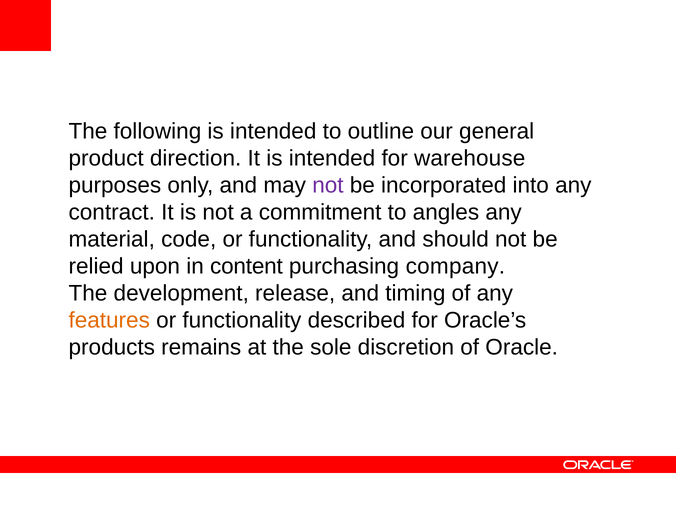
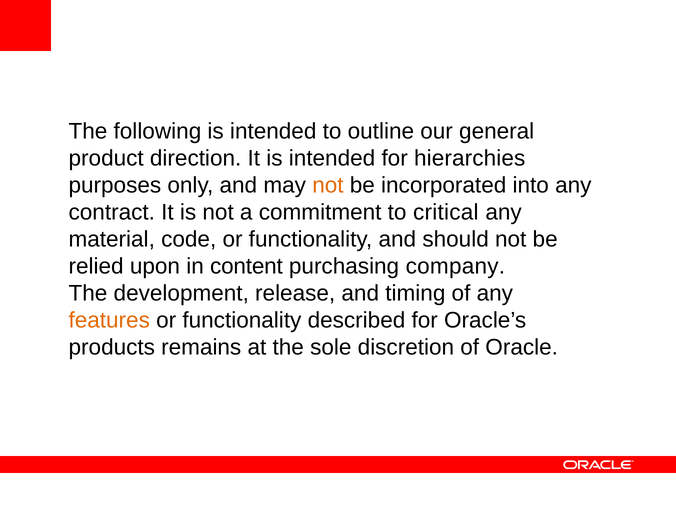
warehouse: warehouse -> hierarchies (470, 158)
not colour: purple -> orange (328, 185)
angles: angles -> critical (446, 212)
